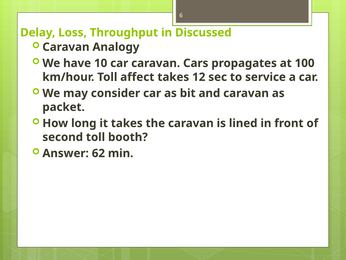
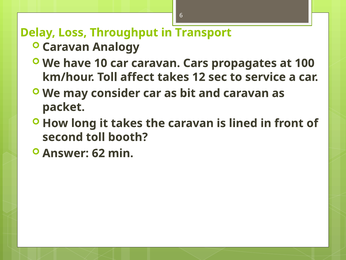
Discussed: Discussed -> Transport (203, 33)
